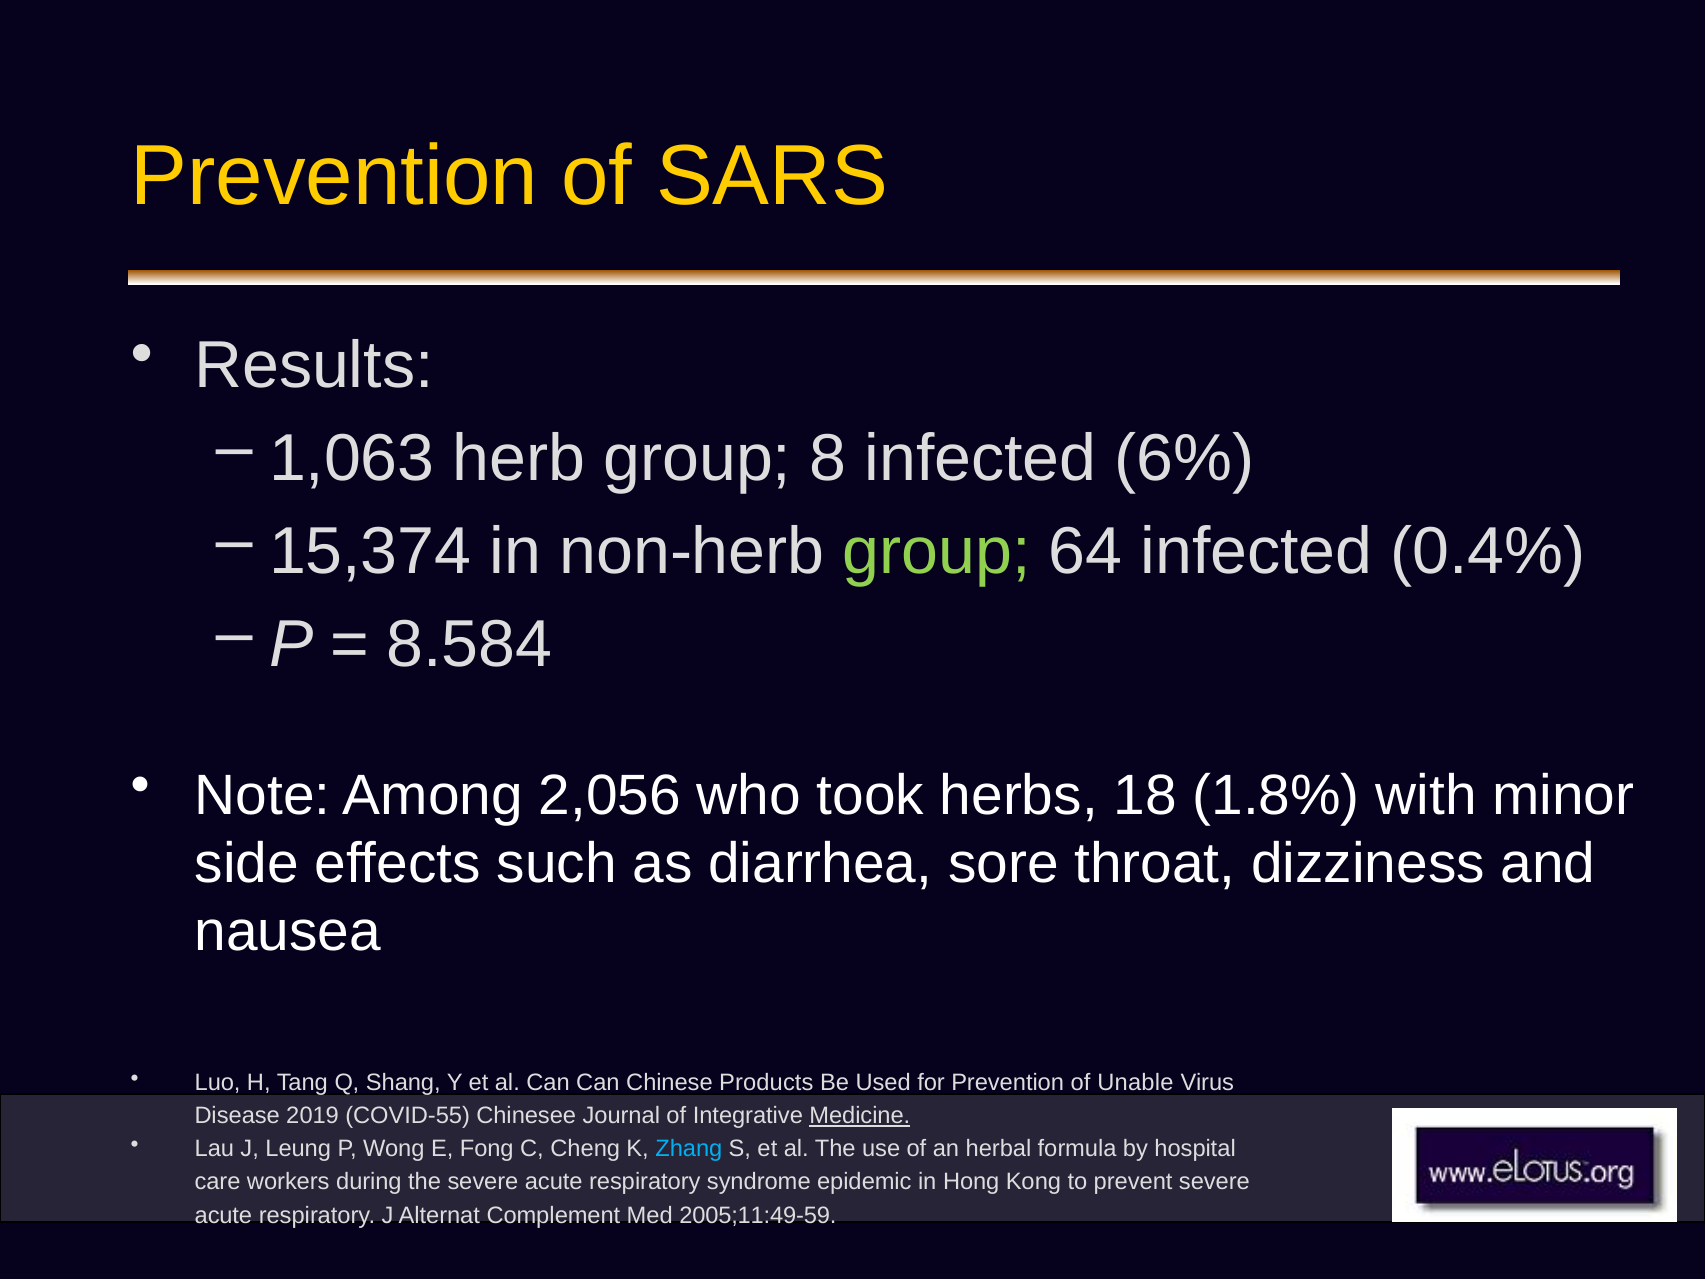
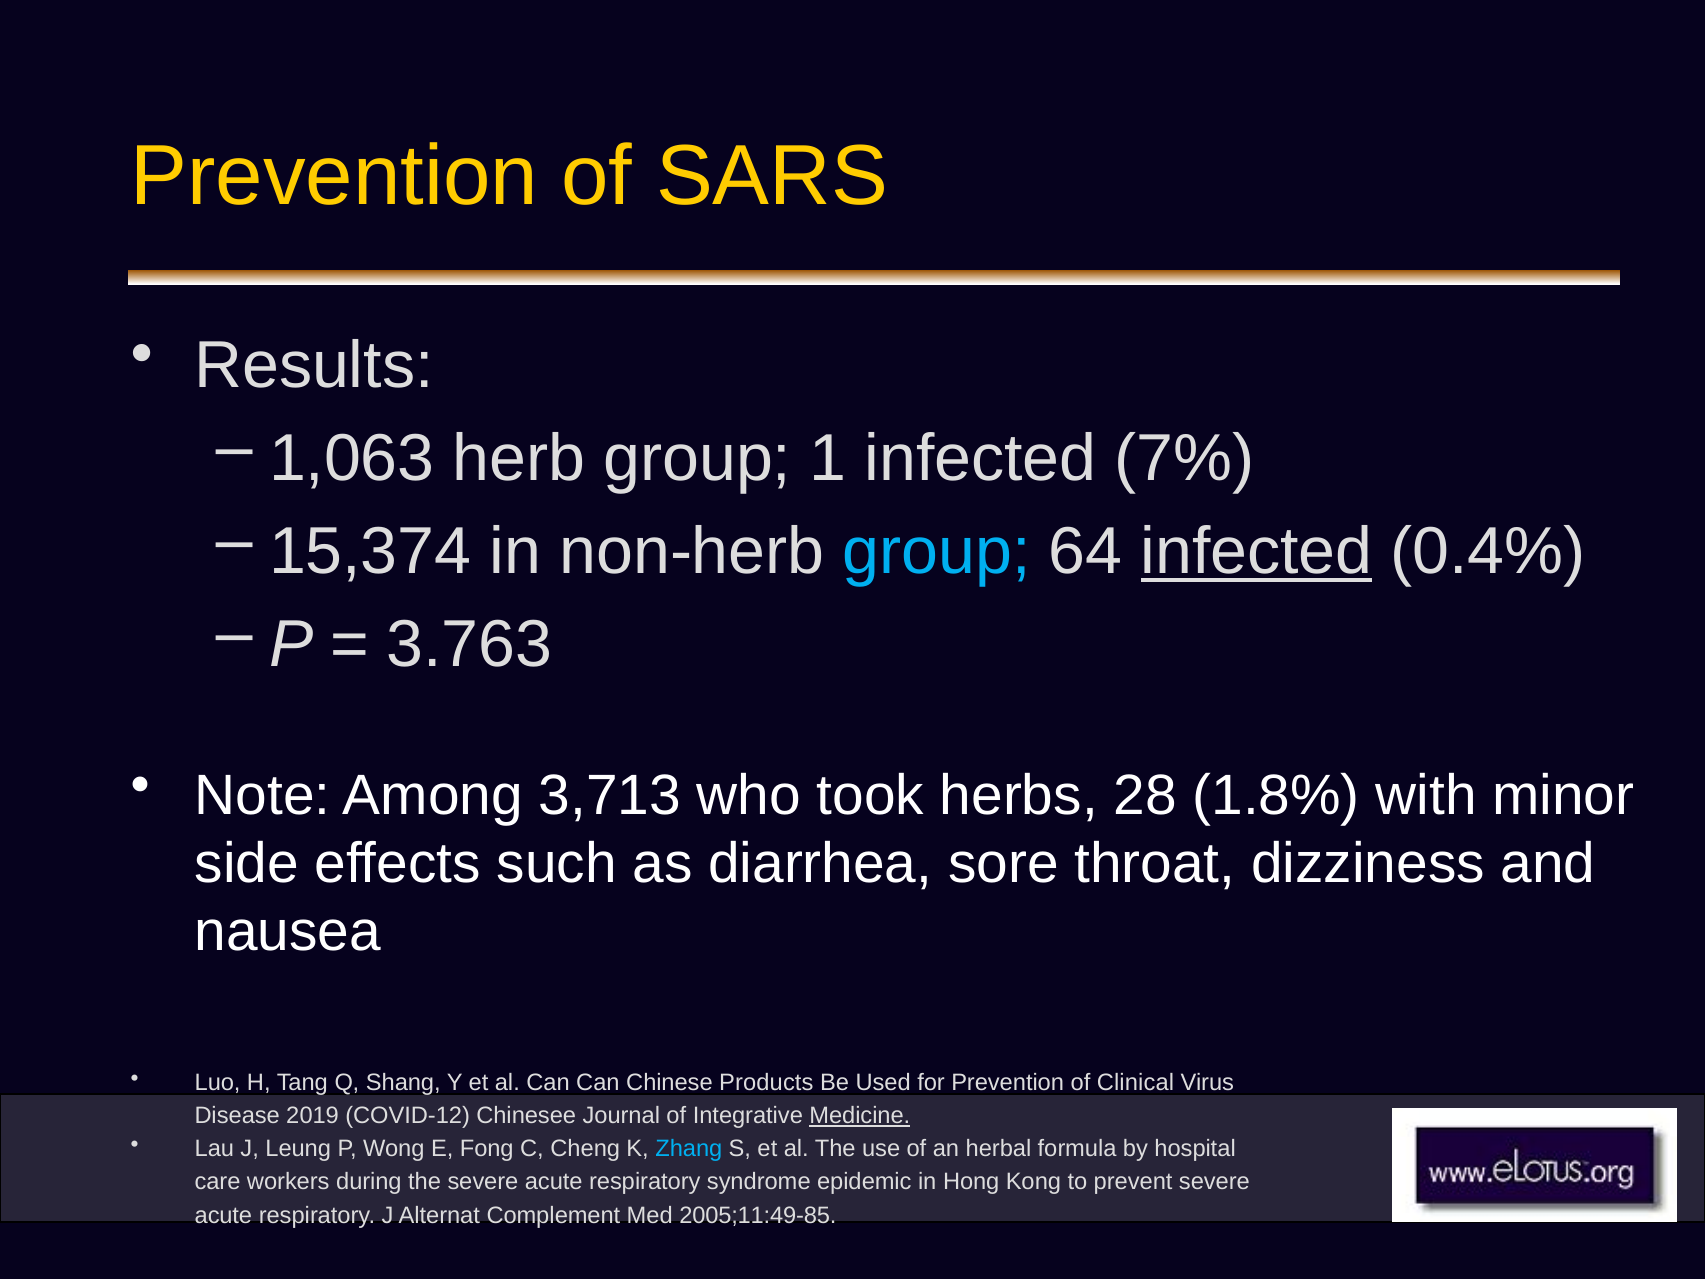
8: 8 -> 1 (828, 458)
6%: 6% -> 7% (1185, 458)
group colour: light green -> light blue (937, 551)
infected underline: none -> present (1257, 551)
8.584: 8.584 -> 3.763 (469, 644)
2,056: 2,056 -> 3,713 (610, 795)
18: 18 -> 28 (1145, 795)
Unable: Unable -> Clinical (1135, 1082)
COVID-55: COVID-55 -> COVID-12 (408, 1115)
2005;11:49-59: 2005;11:49-59 -> 2005;11:49-85 (758, 1215)
